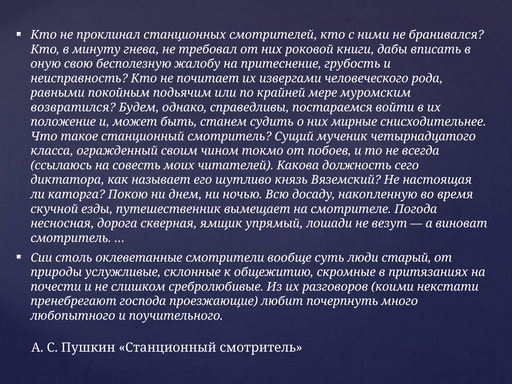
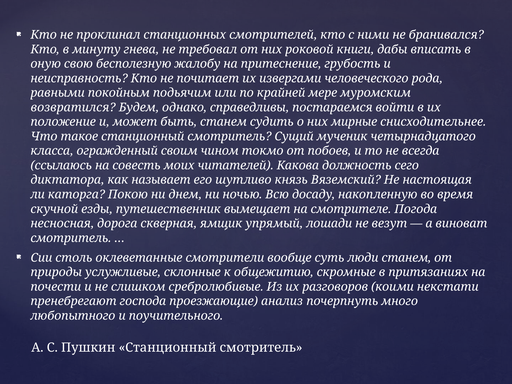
люди старый: старый -> станем (406, 258)
любит: любит -> анализ (282, 301)
